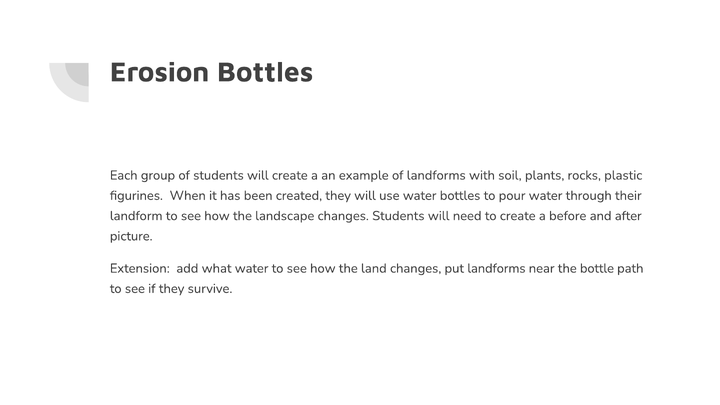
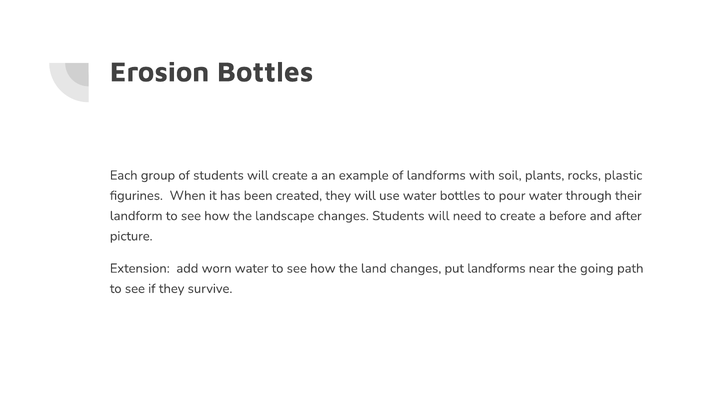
what: what -> worn (217, 268)
bottle: bottle -> going (597, 268)
